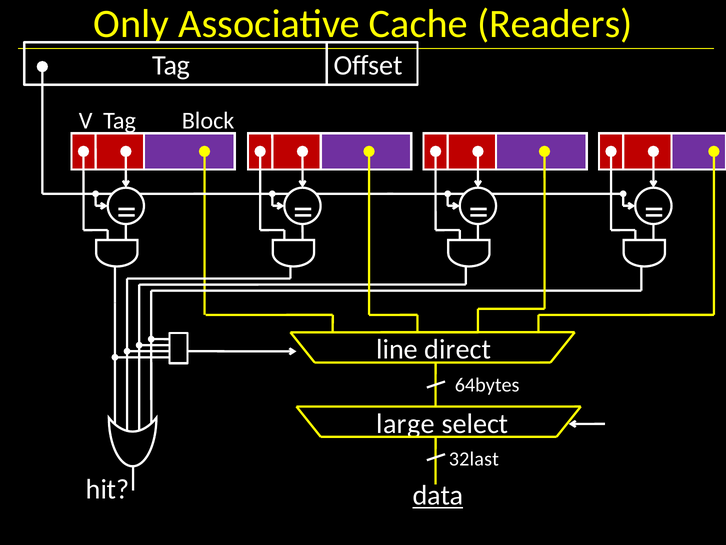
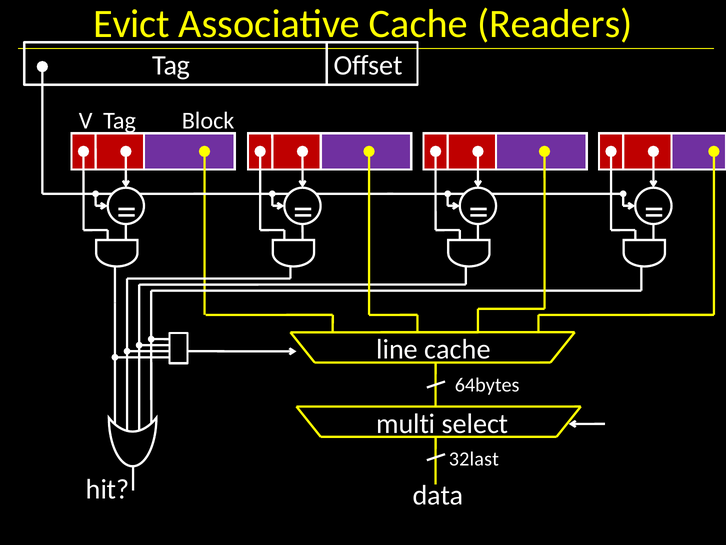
Only: Only -> Evict (131, 24)
line direct: direct -> cache (458, 349)
large: large -> multi (406, 423)
data underline: present -> none (438, 495)
